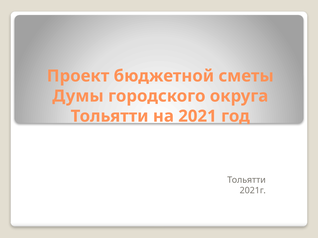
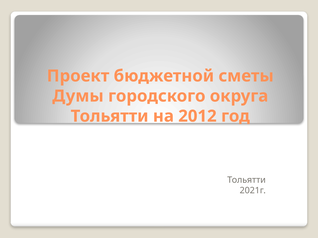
2021: 2021 -> 2012 (197, 116)
